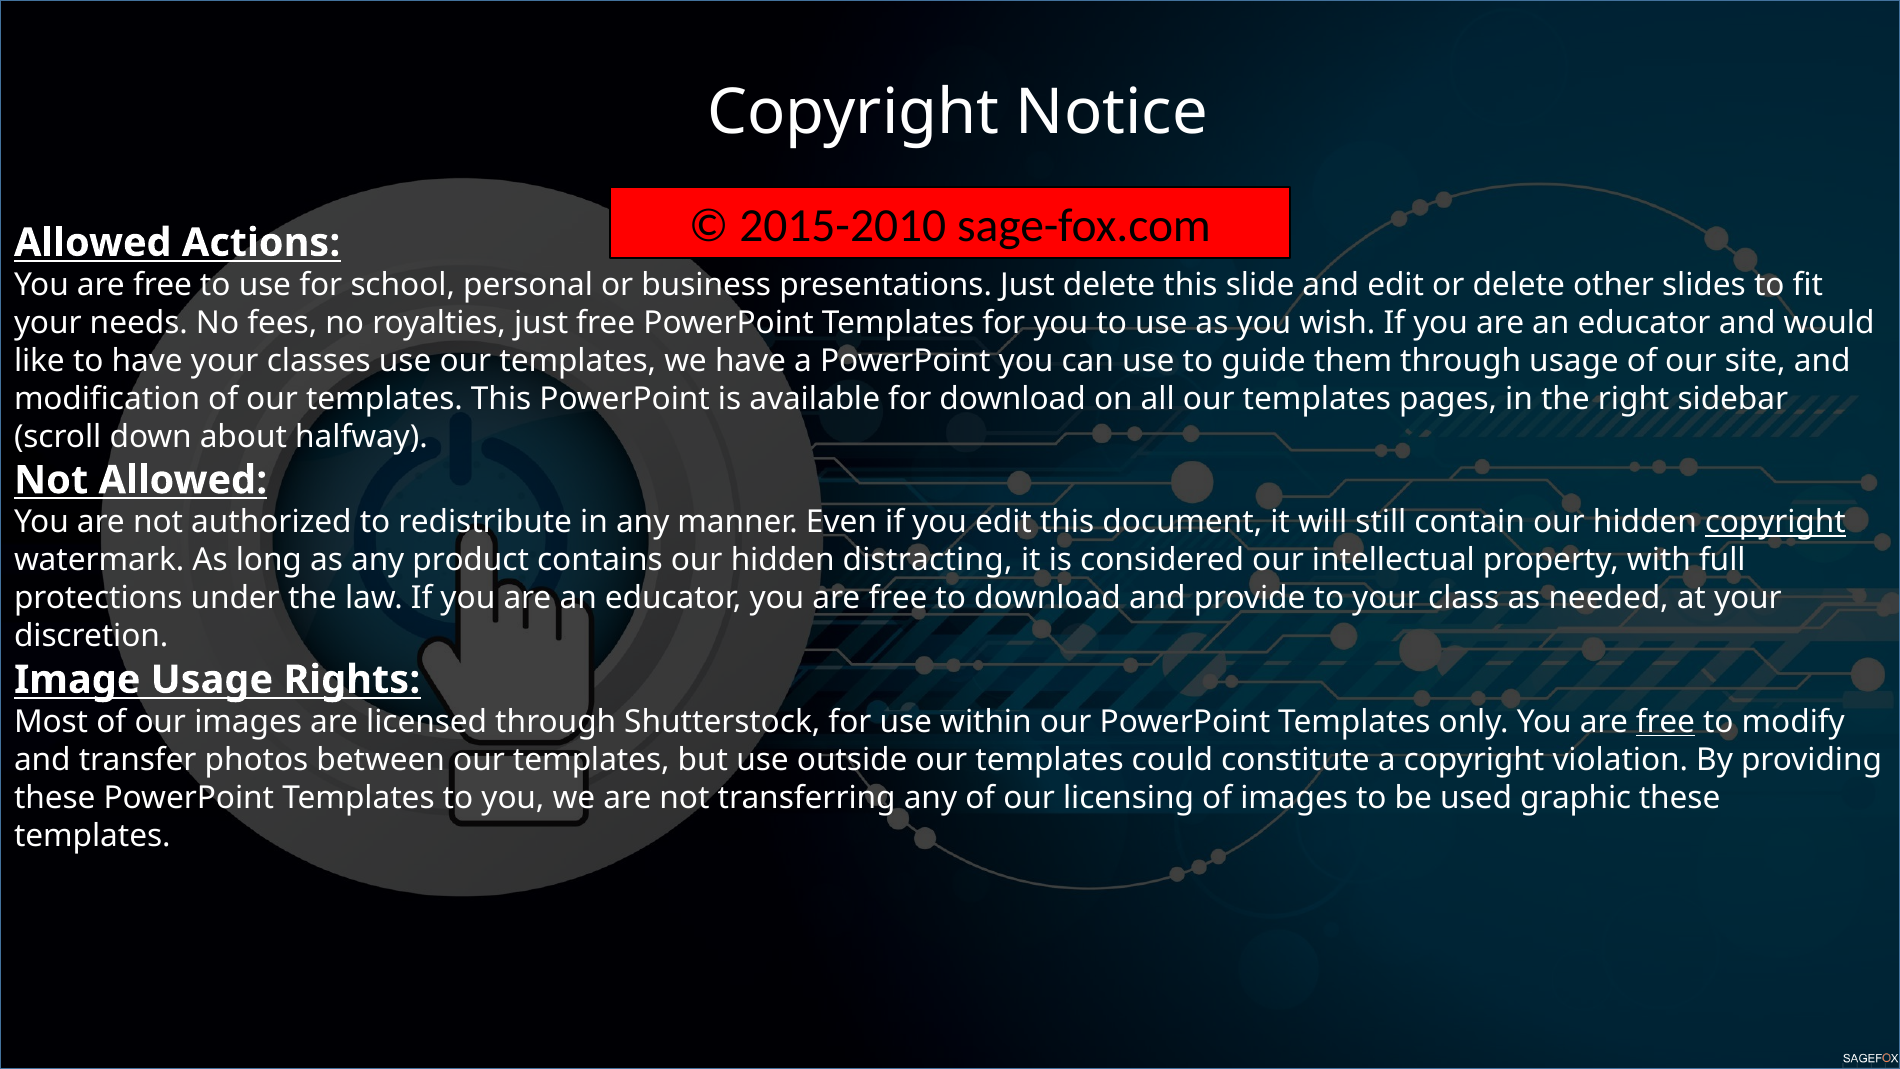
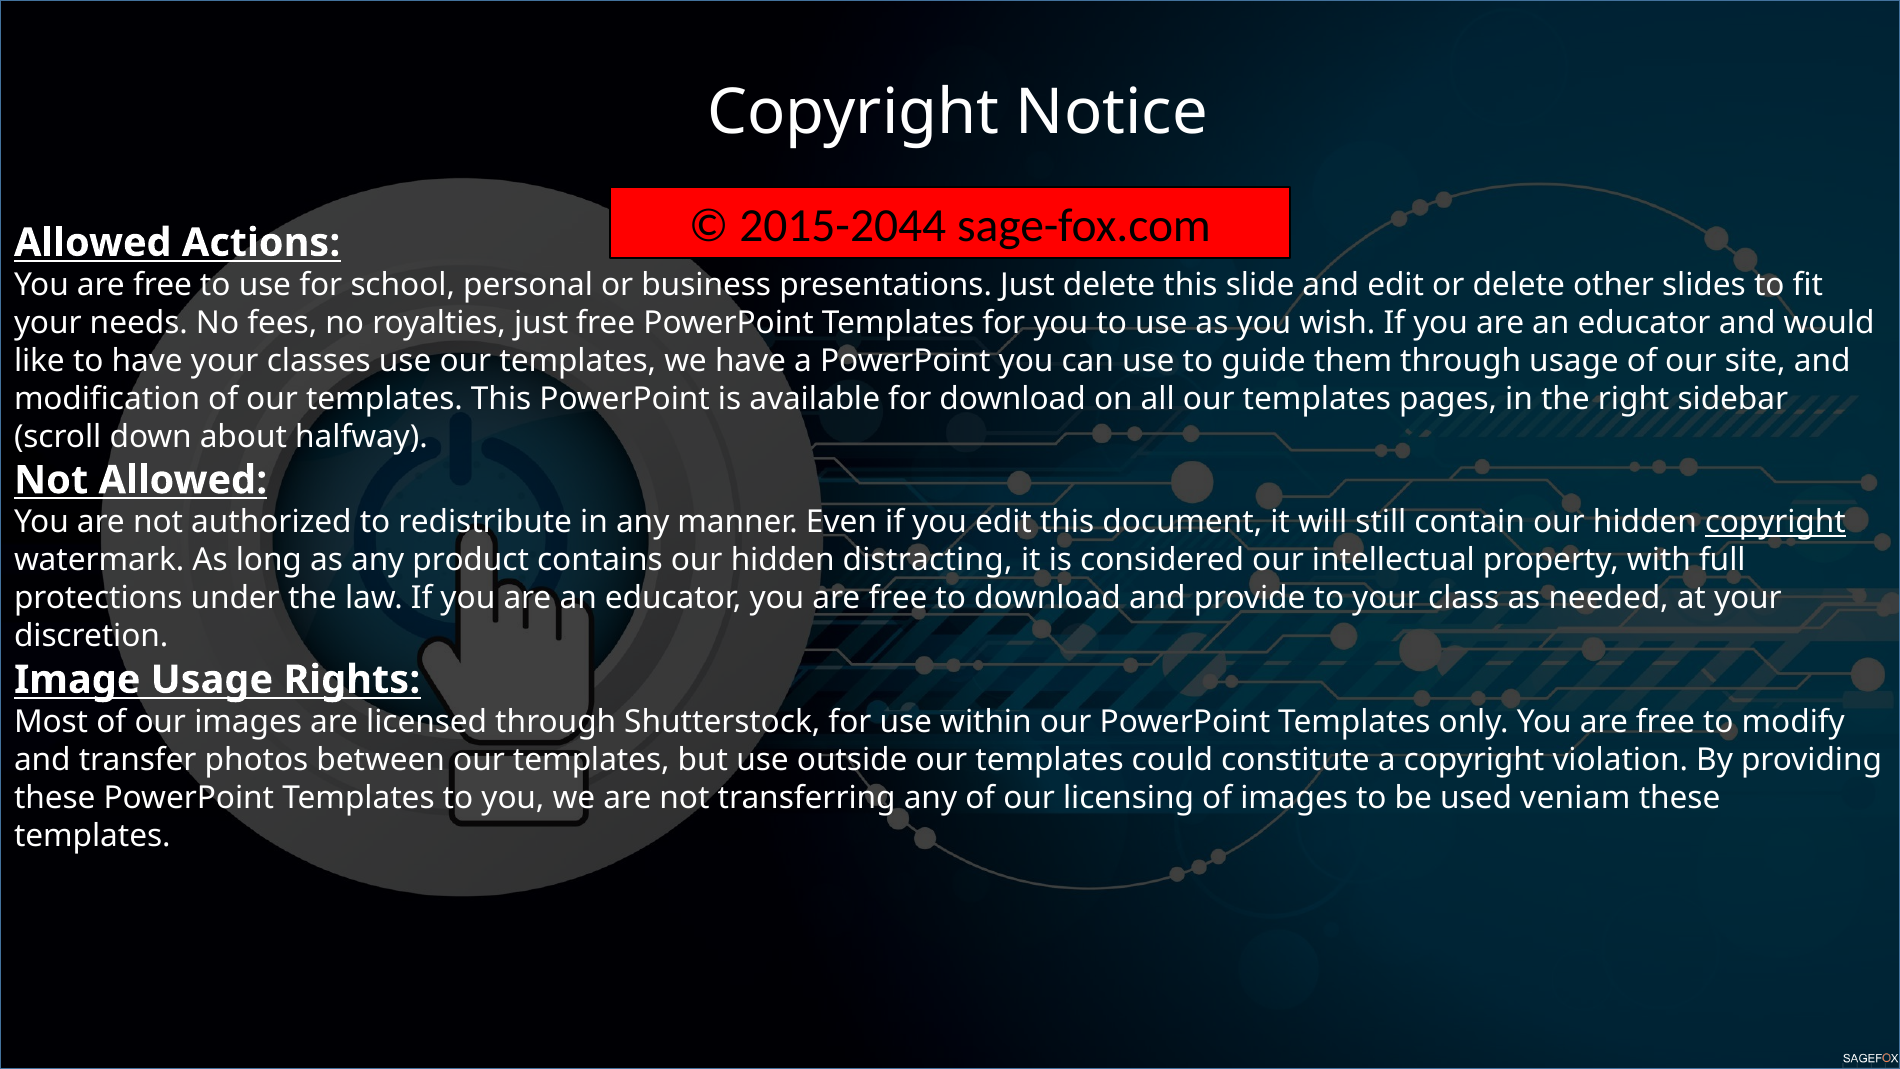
2015-2010: 2015-2010 -> 2015-2044 (843, 225)
free underline: present -> none (1665, 722)
graphic: graphic -> veniam (1575, 798)
